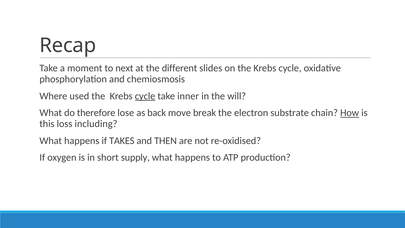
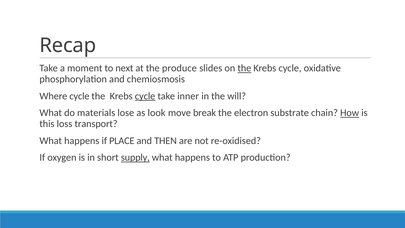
different: different -> produce (179, 68)
the underline: none -> present (244, 68)
Where used: used -> cycle (79, 96)
therefore: therefore -> materials (96, 113)
back: back -> look (157, 113)
including: including -> transport (96, 124)
TAKES: TAKES -> PLACE (122, 141)
supply underline: none -> present (135, 157)
